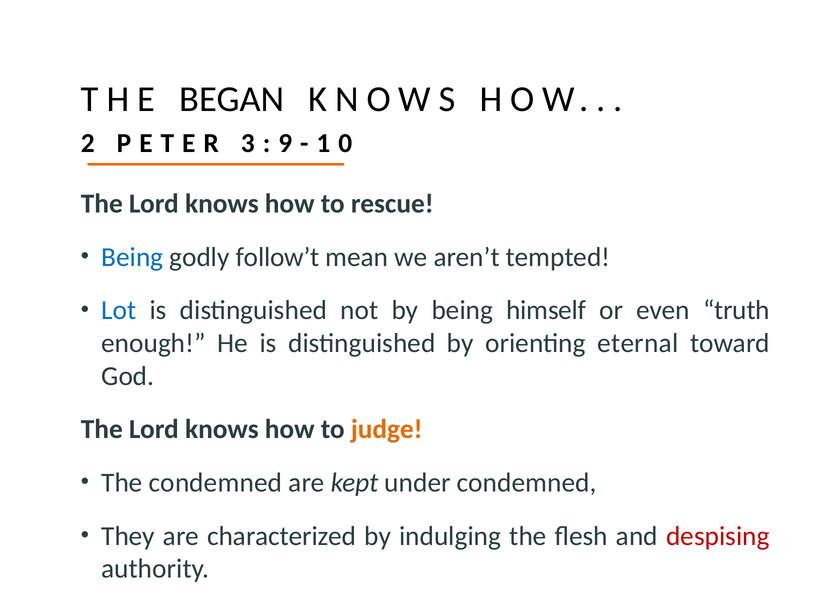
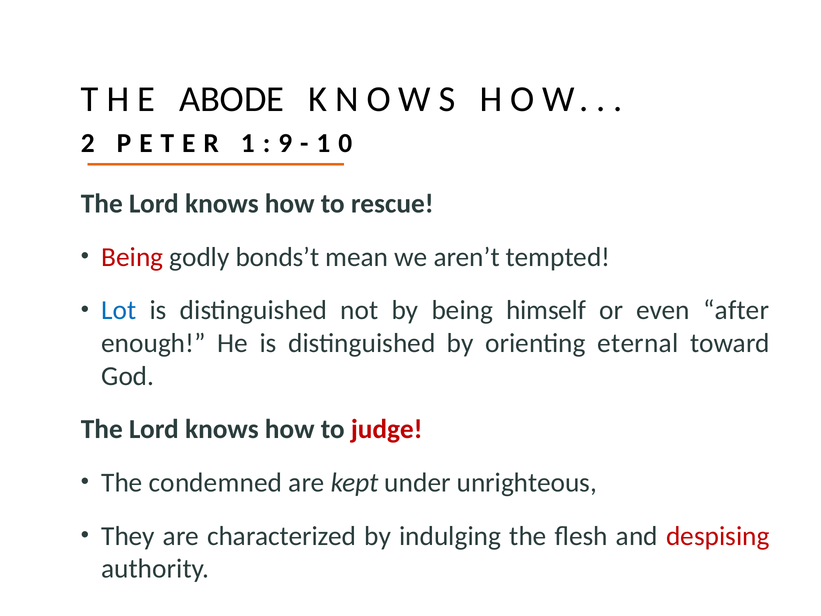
BEGAN: BEGAN -> ABODE (232, 99)
3: 3 -> 1 (248, 143)
Being colour: blue -> red (132, 257)
follow’t: follow’t -> bonds’t (277, 257)
truth: truth -> after (736, 310)
judge colour: orange -> red (387, 429)
under condemned: condemned -> unrighteous (527, 482)
